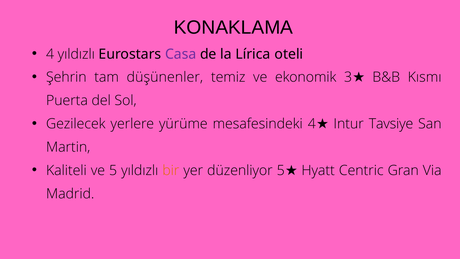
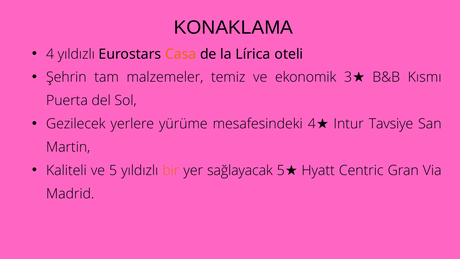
Casa colour: purple -> orange (181, 54)
düşünenler: düşünenler -> malzemeler (165, 77)
düzenliyor: düzenliyor -> sağlayacak (240, 170)
